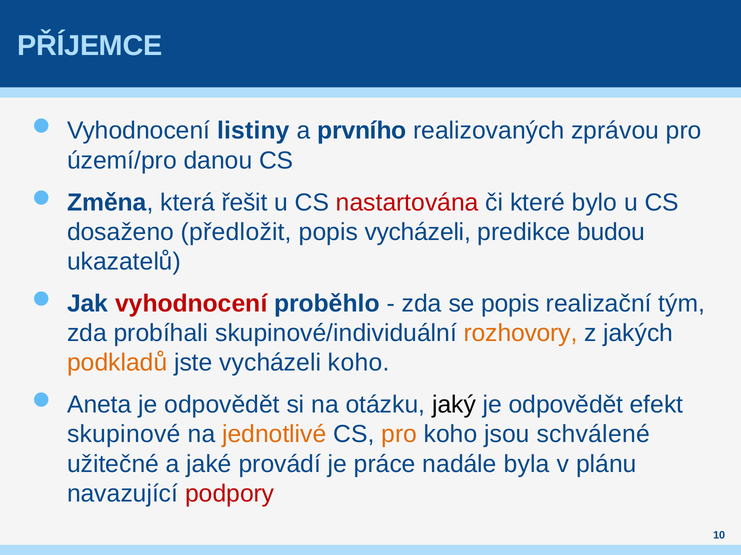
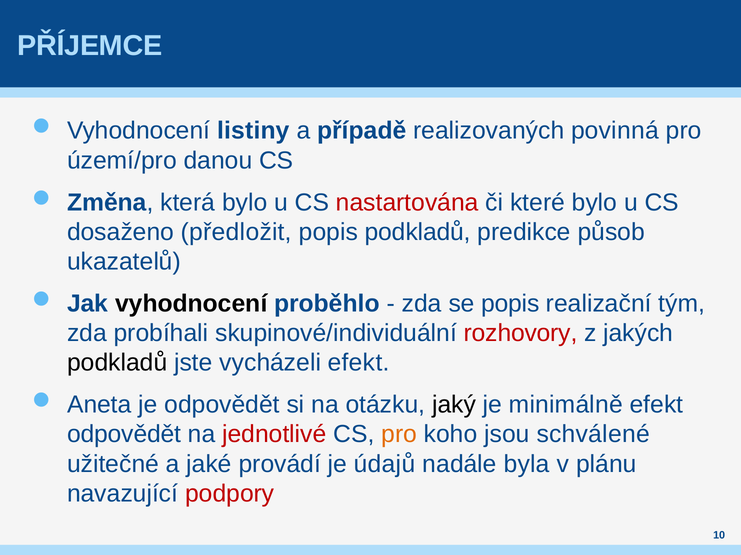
prvního: prvního -> případě (362, 131)
zprávou: zprávou -> povinná (615, 131)
která řešit: řešit -> bylo (245, 203)
popis vycházeli: vycházeli -> podkladů (418, 232)
budou: budou -> působ (611, 232)
vyhodnocení colour: red -> black (191, 304)
rozhovory colour: orange -> red (521, 334)
podkladů colour: orange -> black (117, 363)
vycházeli koho: koho -> efekt (359, 363)
odpovědět: odpovědět -> minimálně (566, 405)
skupinové: skupinové -> odpovědět (124, 435)
jednotlivé colour: orange -> red (274, 435)
práce: práce -> údajů (385, 465)
